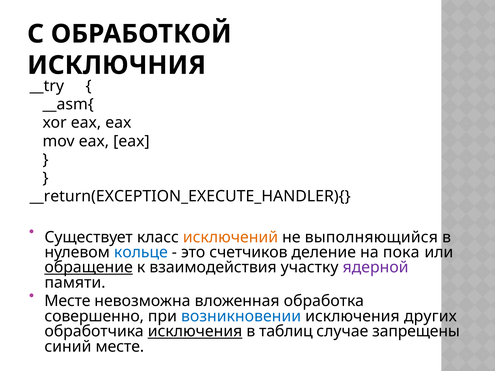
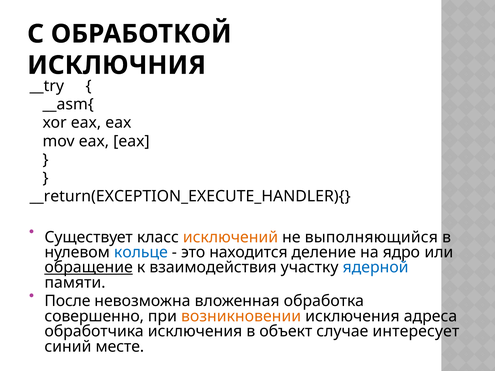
счетчиков: счетчиков -> находится (248, 252)
пока: пока -> ядро (401, 252)
ядерной colour: purple -> blue (376, 268)
Месте: Месте -> После (67, 301)
возникновении colour: blue -> orange (241, 316)
других: других -> адреса (430, 316)
исключения underline: present -> none (195, 332)
таблиц: таблиц -> объект (286, 332)
запрещены: запрещены -> интересует (416, 332)
